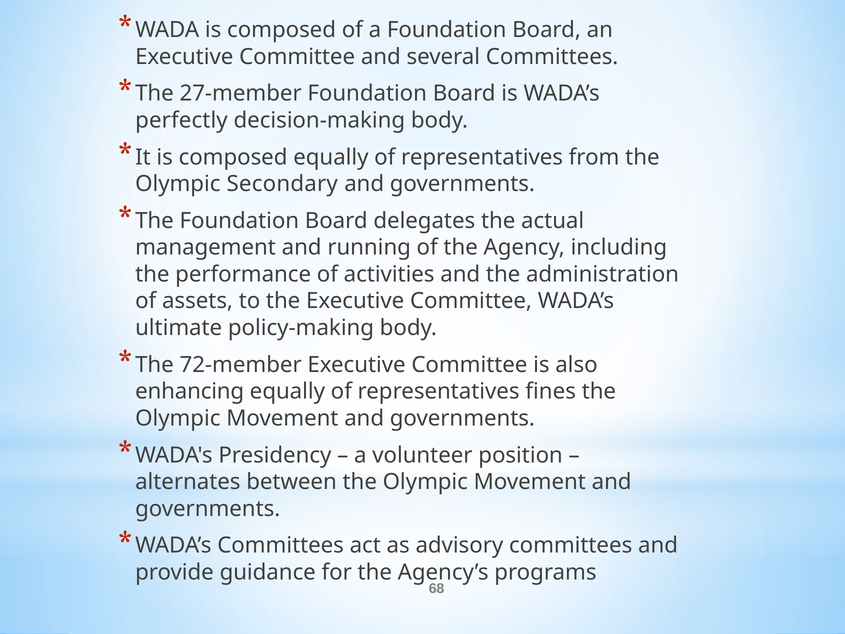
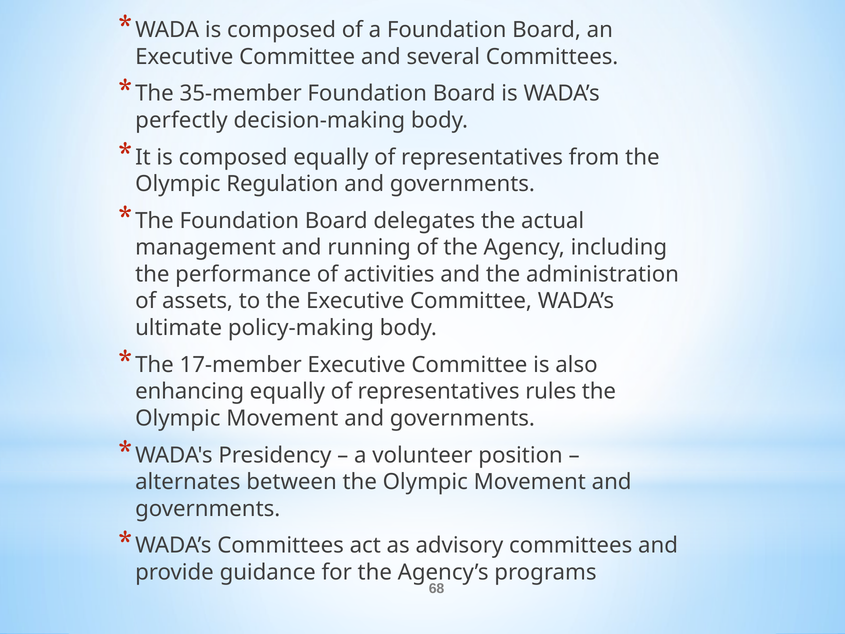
27-member: 27-member -> 35-member (241, 94)
Secondary: Secondary -> Regulation (282, 184)
72-member: 72-member -> 17-member (241, 365)
fines: fines -> rules (551, 391)
